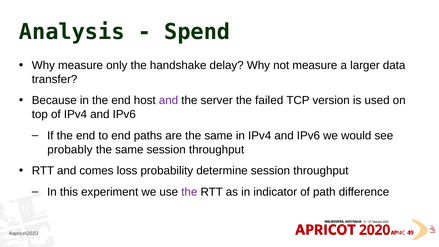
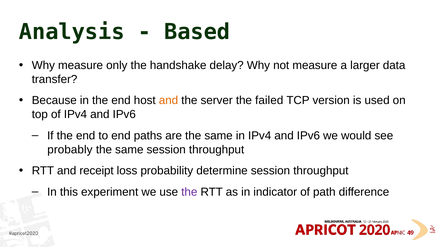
Spend: Spend -> Based (197, 32)
and colour: purple -> orange (169, 100)
comes: comes -> receipt (97, 171)
